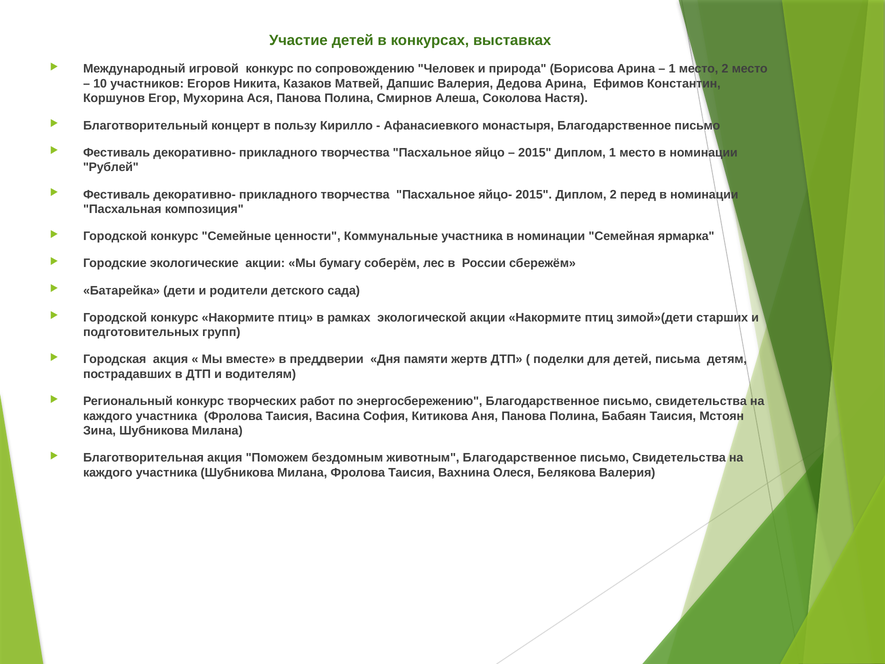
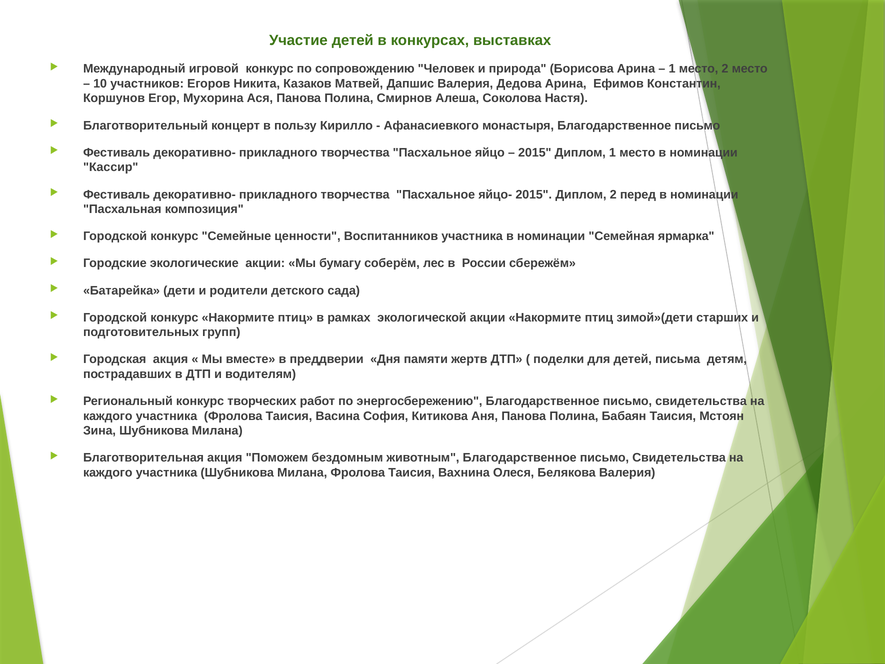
Рублей: Рублей -> Кассир (111, 167)
Коммунальные: Коммунальные -> Воспитанников (391, 236)
